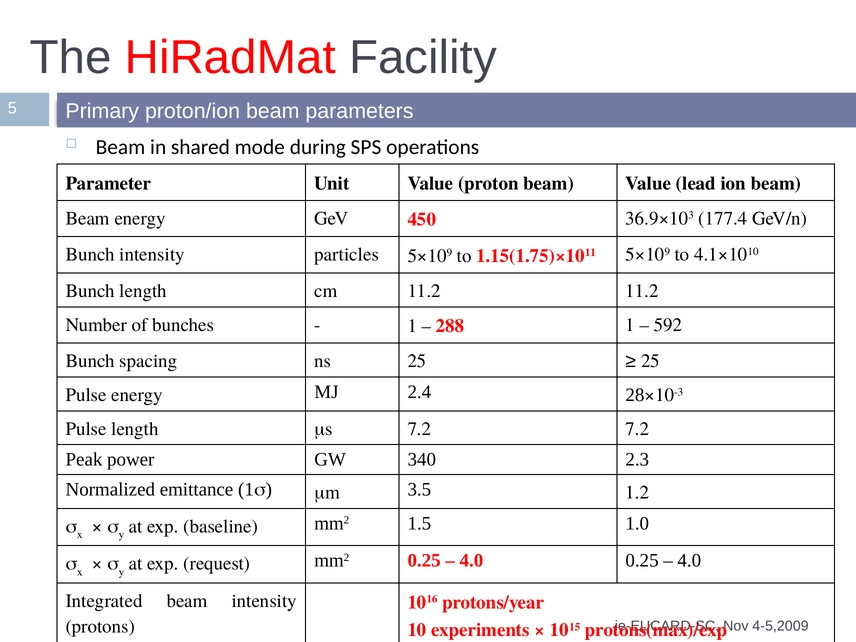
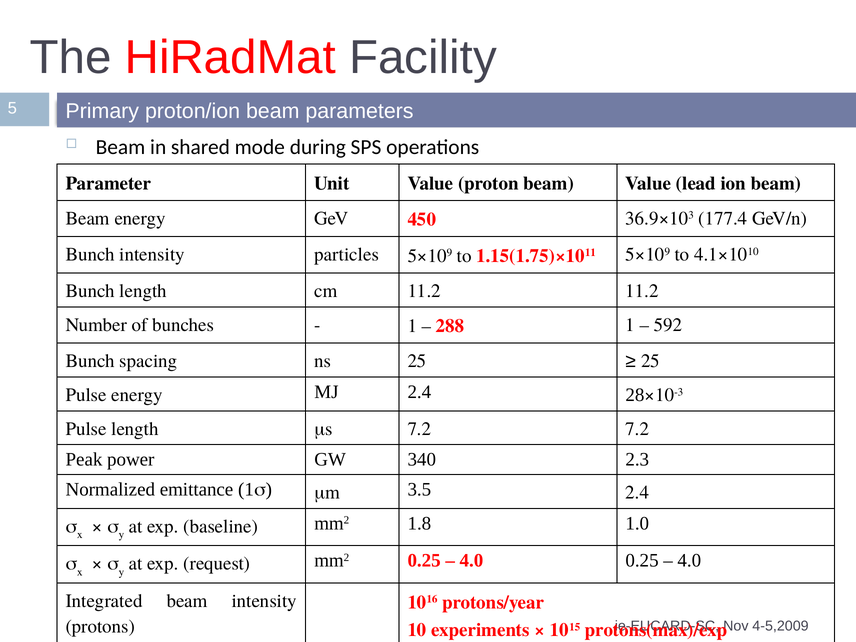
3.5 1.2: 1.2 -> 2.4 (637, 492)
1.5: 1.5 -> 1.8 (419, 523)
